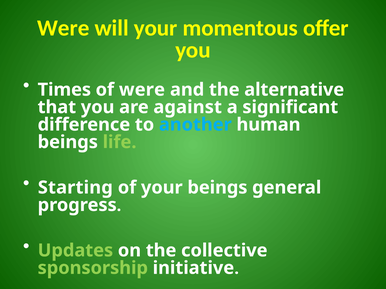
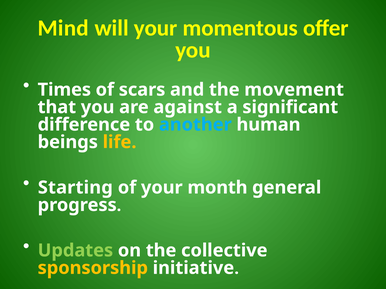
Were: Were -> Mind (63, 28)
of were: were -> scars (142, 90)
alternative: alternative -> movement (294, 90)
life colour: light green -> yellow (120, 142)
your beings: beings -> month (217, 188)
sponsorship colour: light green -> yellow (93, 268)
